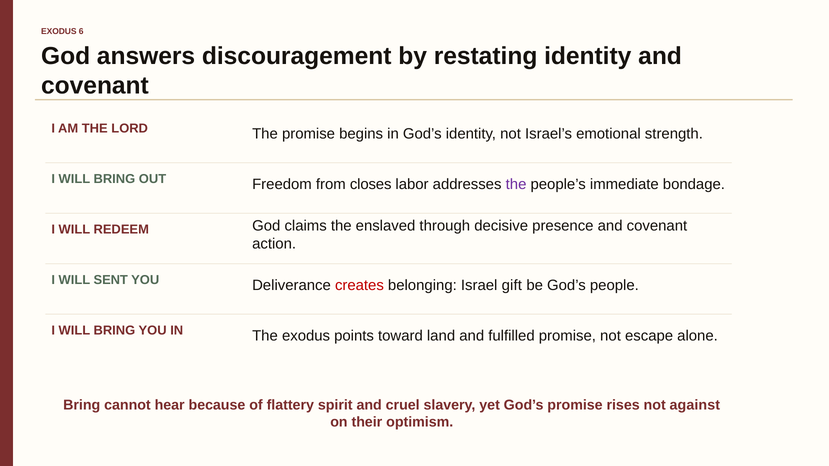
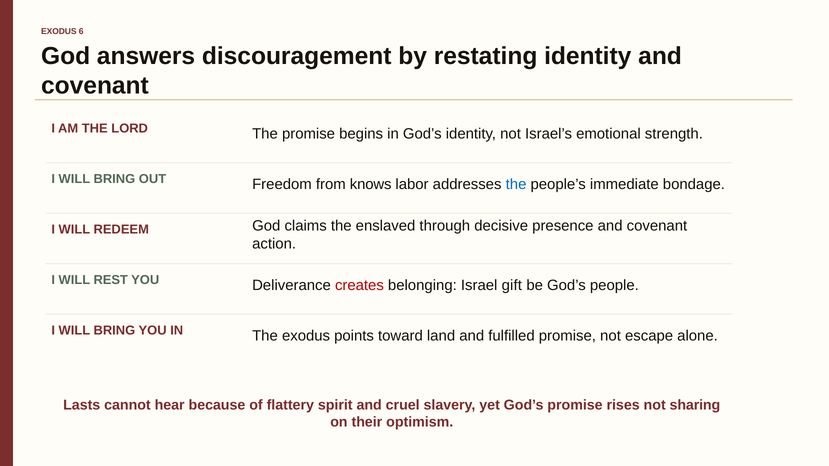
closes: closes -> knows (371, 184)
the colour: purple -> blue (516, 184)
SENT: SENT -> REST (111, 280)
Bring: Bring -> Lasts (82, 405)
against: against -> sharing (695, 405)
